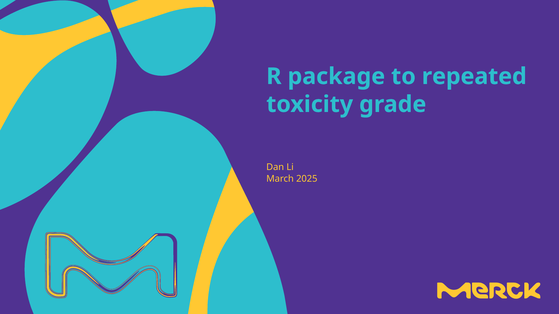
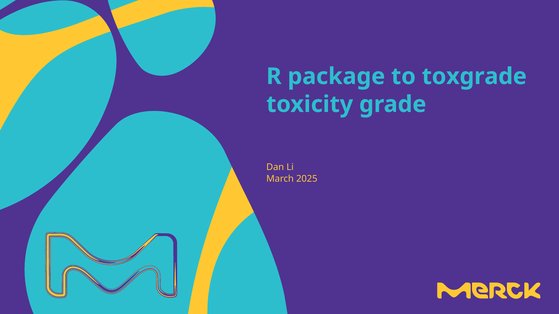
repeated: repeated -> toxgrade (474, 77)
